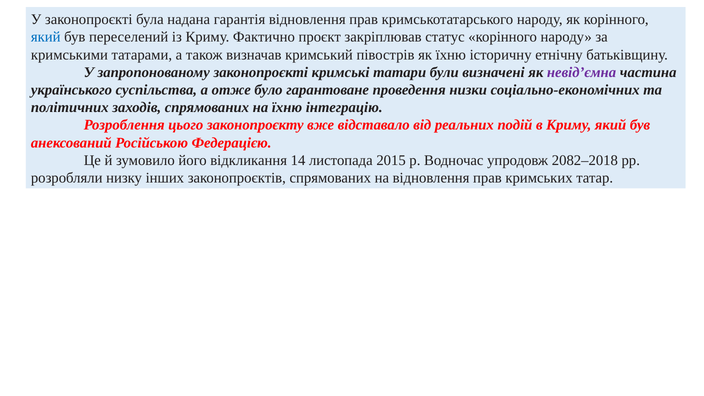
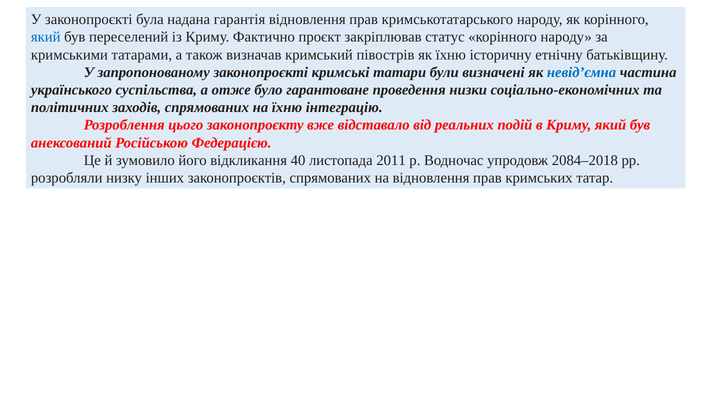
невід’ємна colour: purple -> blue (582, 72)
14: 14 -> 40 (298, 160)
2015: 2015 -> 2011 (391, 160)
2082‒2018: 2082‒2018 -> 2084‒2018 (585, 160)
